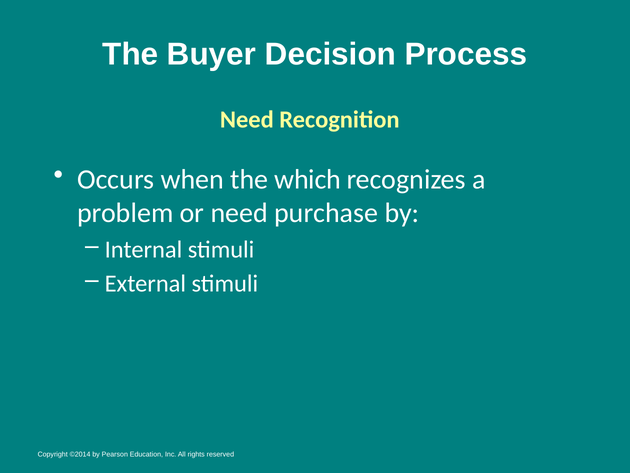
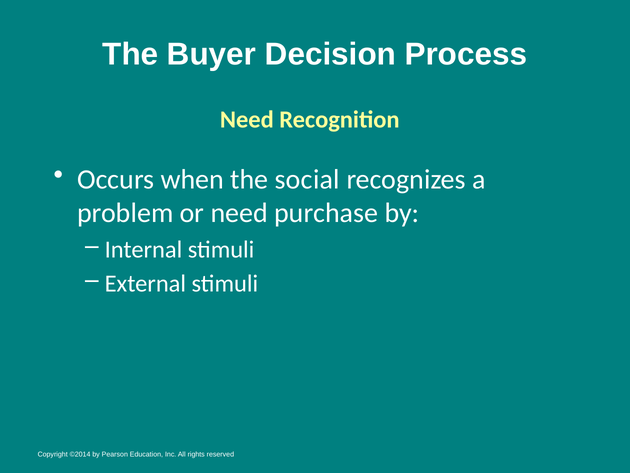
which: which -> social (307, 179)
